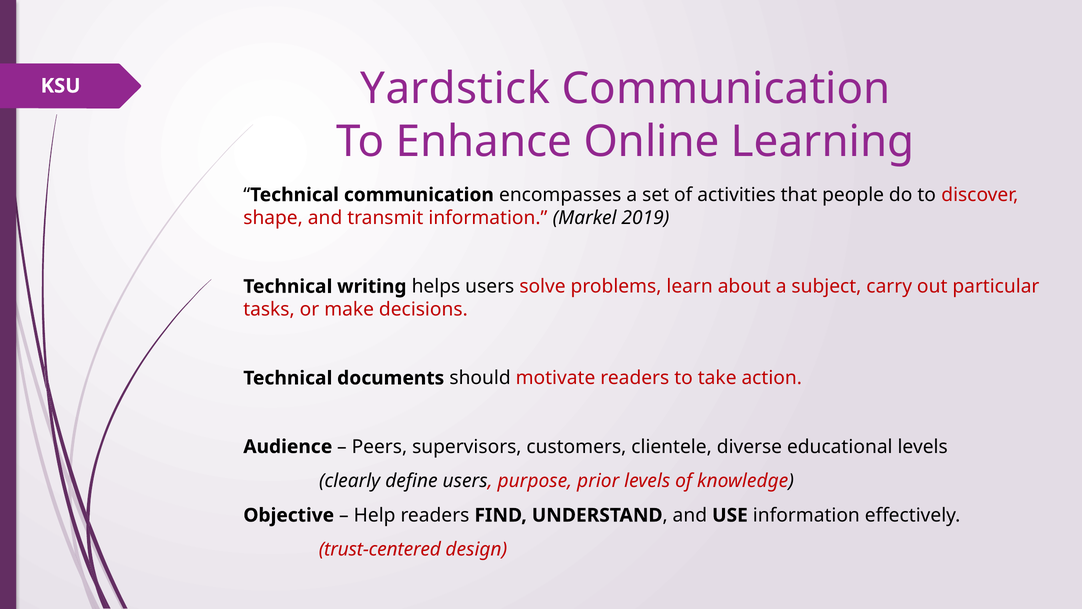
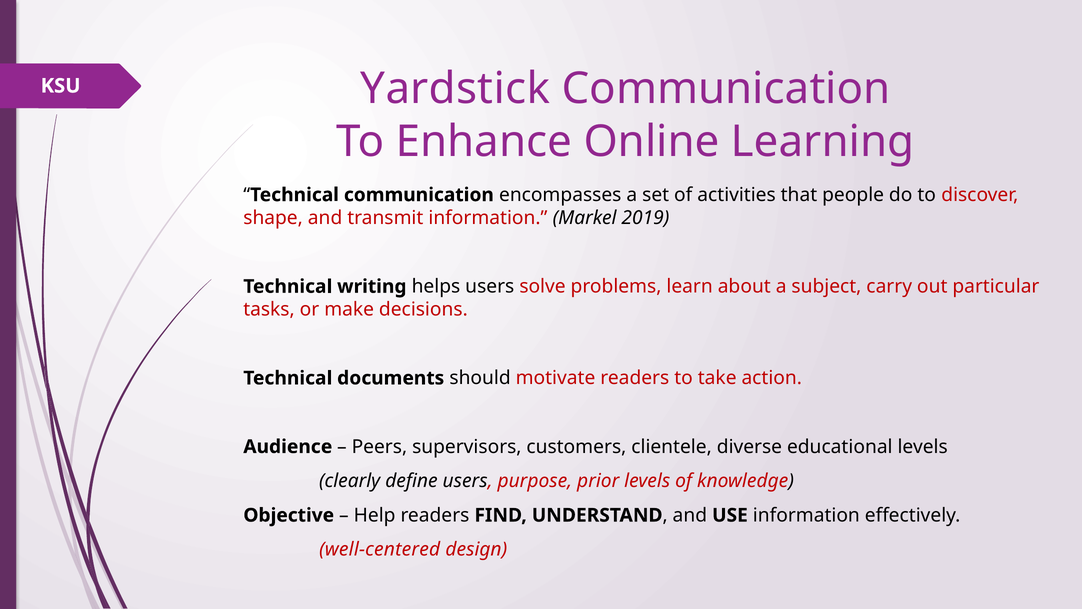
trust-centered: trust-centered -> well-centered (380, 549)
